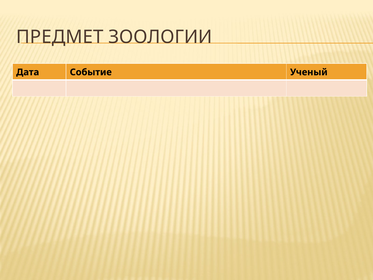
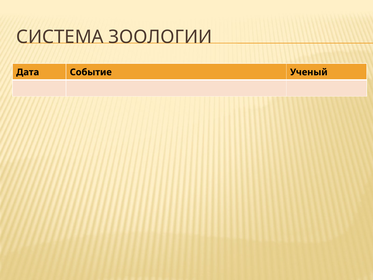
ПРЕДМЕТ: ПРЕДМЕТ -> СИСТЕМА (60, 37)
